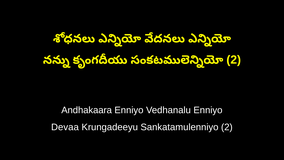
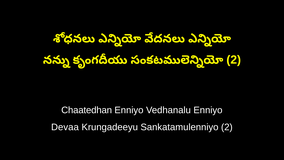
Andhakaara: Andhakaara -> Chaatedhan (87, 110)
